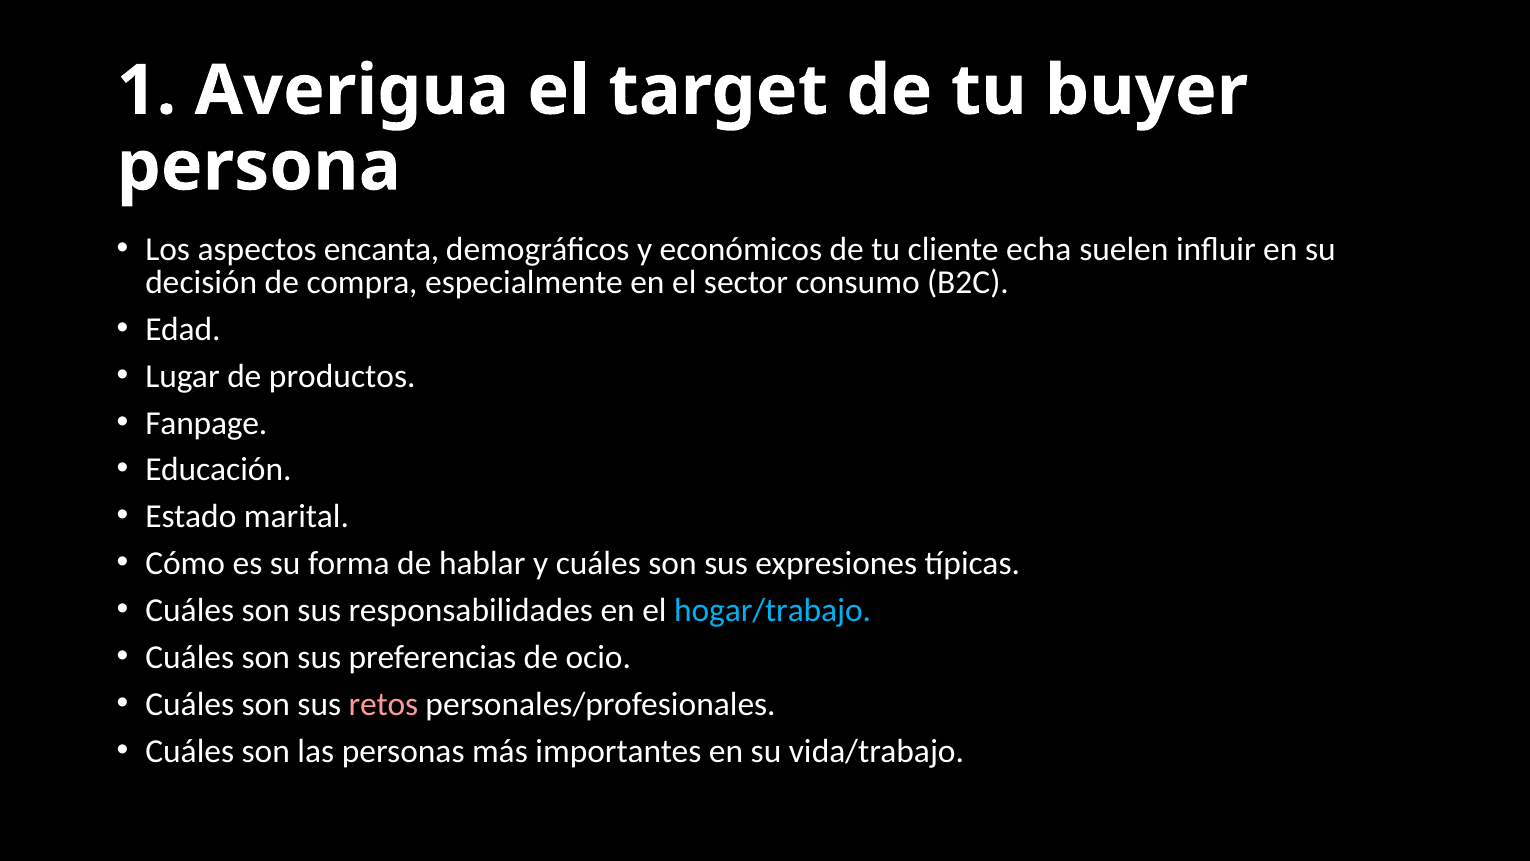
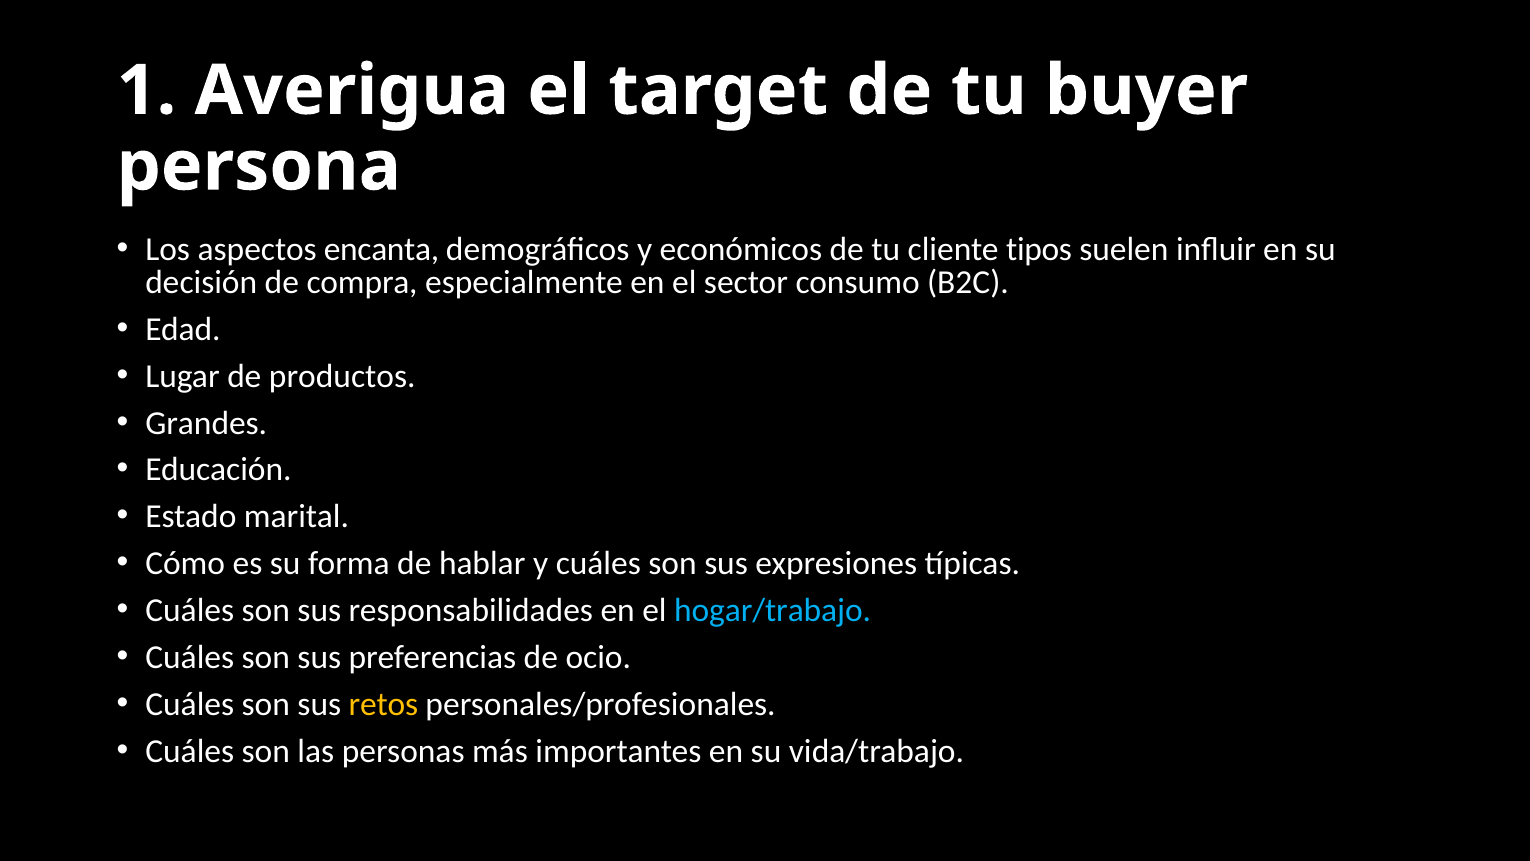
echa: echa -> tipos (1039, 250)
Fanpage: Fanpage -> Grandes (206, 423)
retos colour: pink -> yellow (383, 704)
